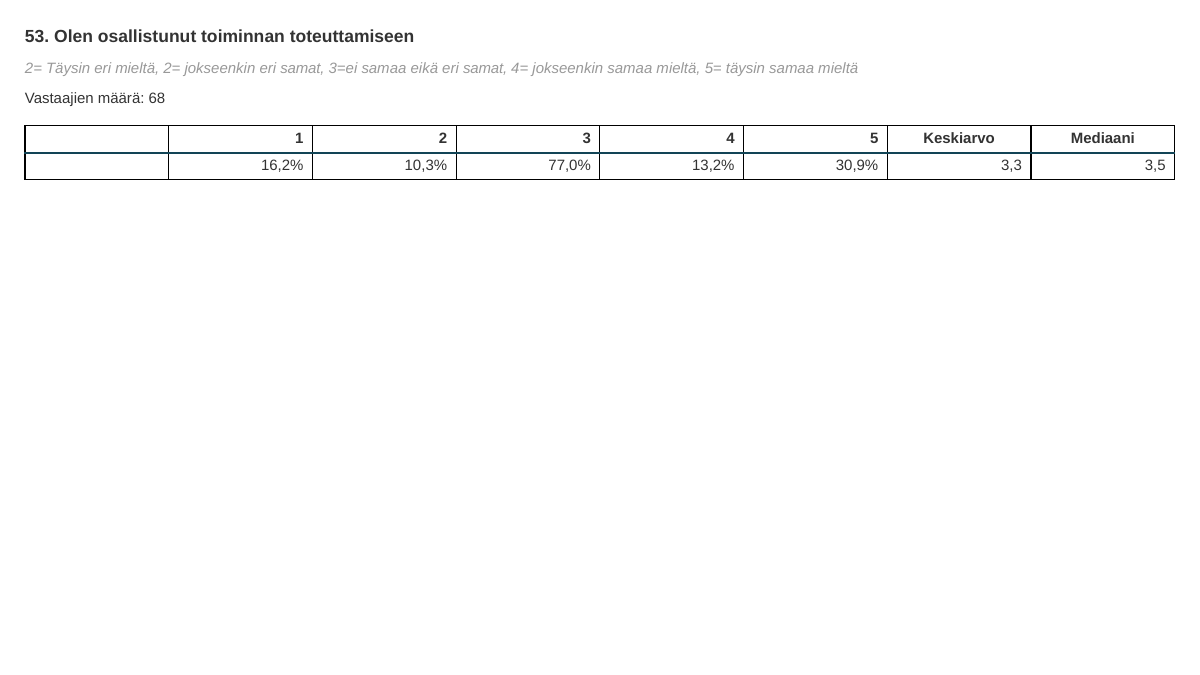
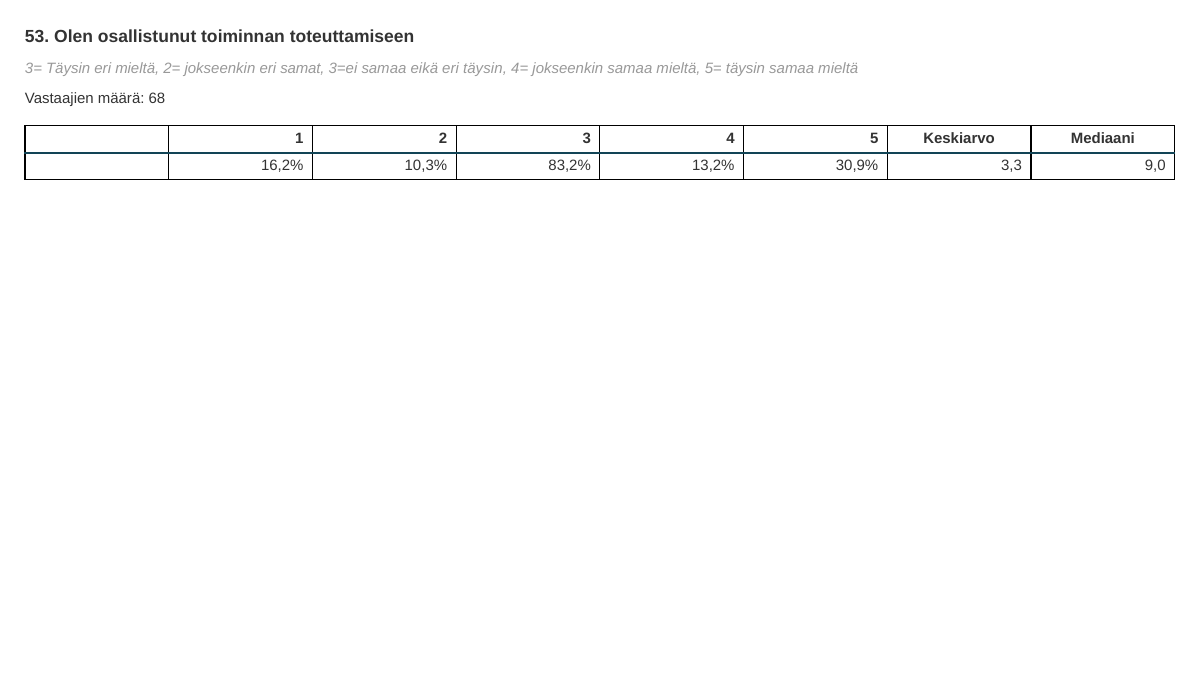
2=: 2= -> 3= (33, 69)
eikä eri samat: samat -> täysin (485, 69)
77,0%: 77,0% -> 83,2% (570, 166)
3,5: 3,5 -> 9,0 (1155, 166)
